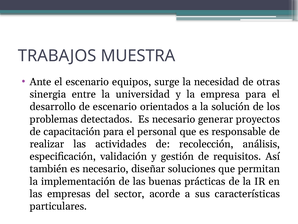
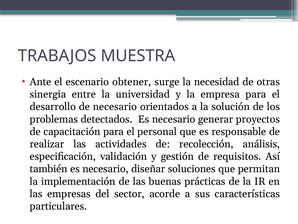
equipos: equipos -> obtener (132, 82)
de escenario: escenario -> necesario (115, 107)
